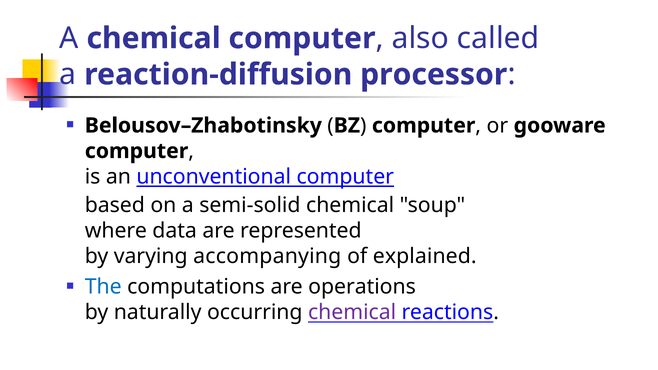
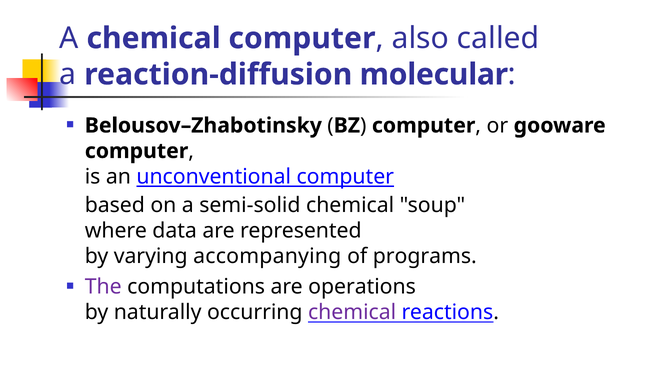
processor: processor -> molecular (434, 75)
explained: explained -> programs (425, 257)
The colour: blue -> purple (103, 287)
